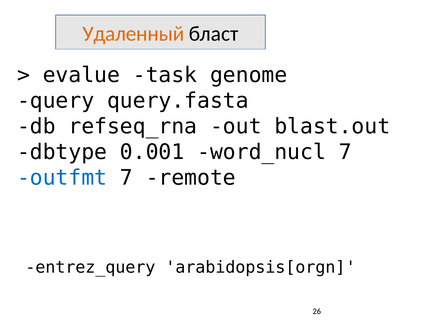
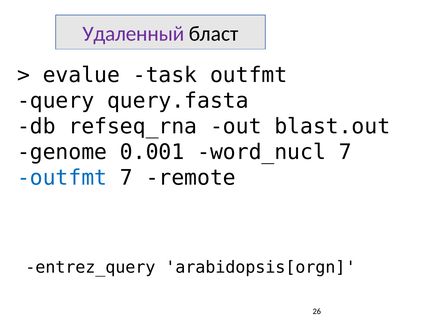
Удаленный colour: orange -> purple (133, 34)
task genome: genome -> outfmt (249, 75)
dbtype: dbtype -> genome (62, 152)
